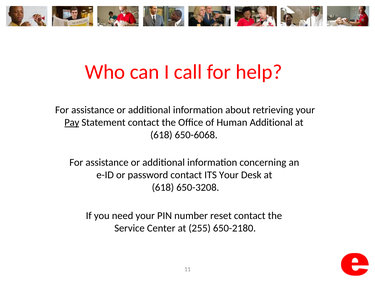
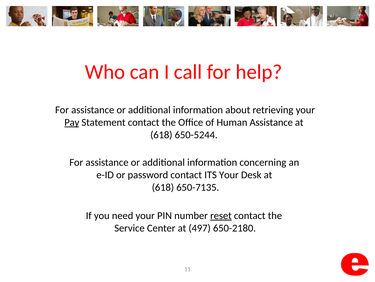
Human Additional: Additional -> Assistance (271, 122)
650-6068: 650-6068 -> 650-5244 (196, 135)
650-3208: 650-3208 -> 650-7135 (198, 187)
reset underline: none -> present (221, 215)
255: 255 -> 497 (200, 228)
